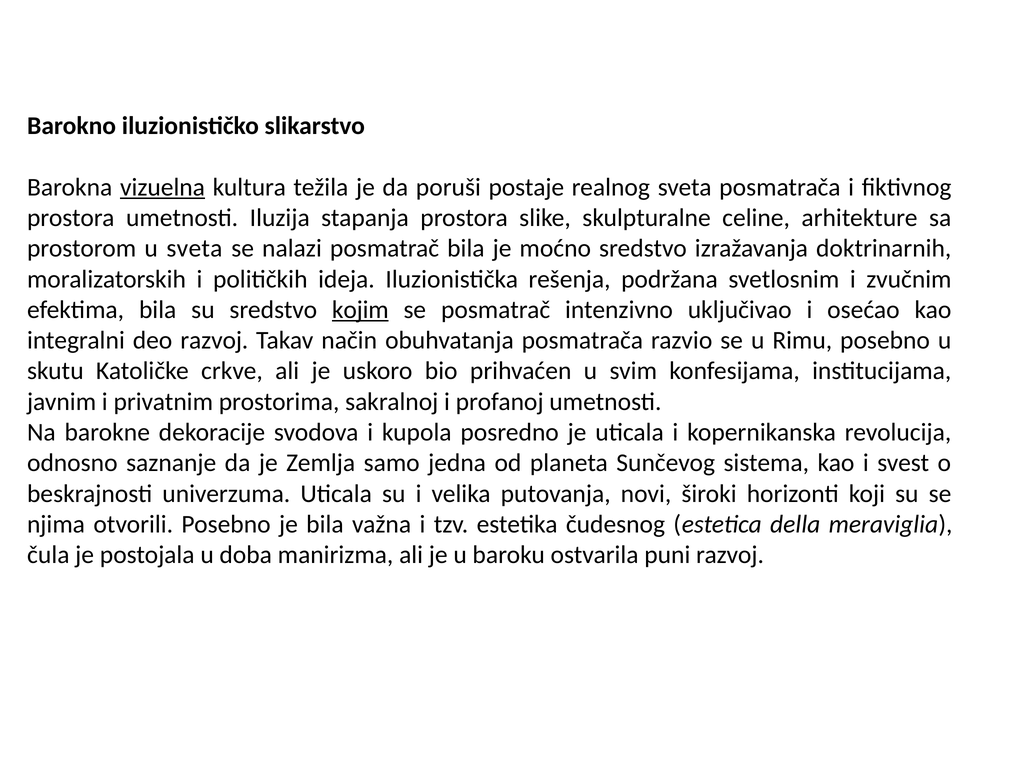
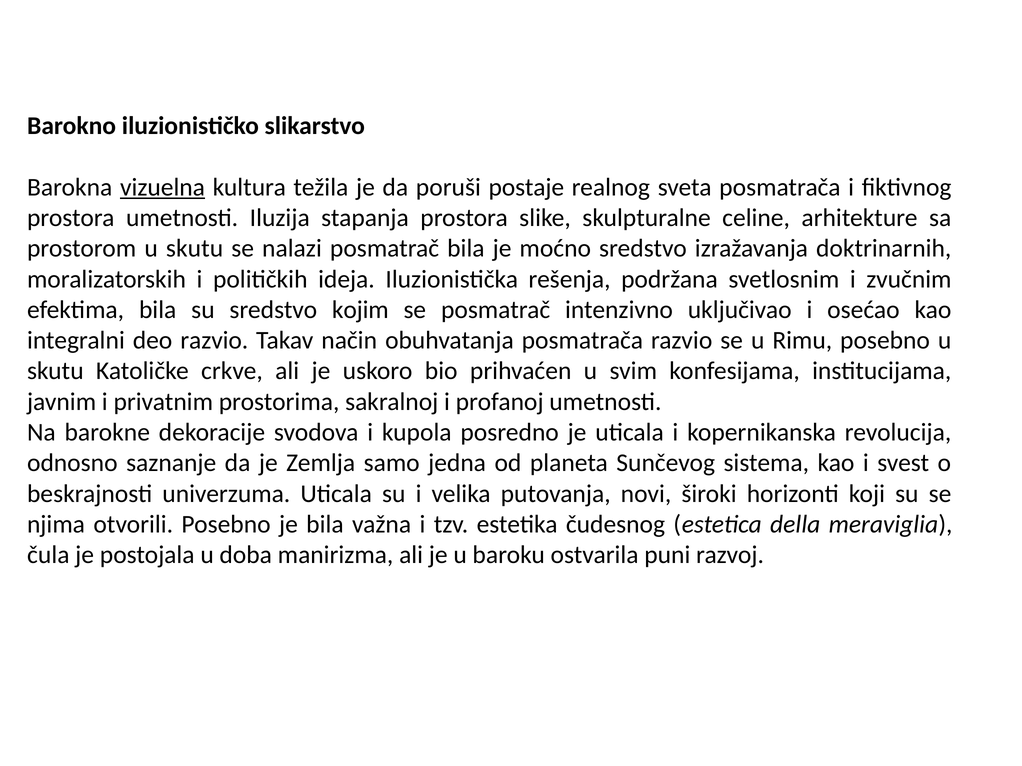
prostorom u sveta: sveta -> skutu (195, 249)
kojim underline: present -> none (360, 310)
deo razvoj: razvoj -> razvio (214, 341)
